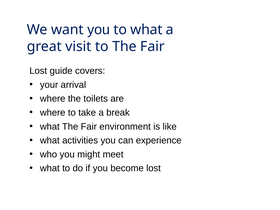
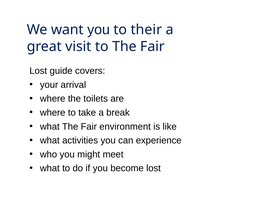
to what: what -> their (146, 30)
